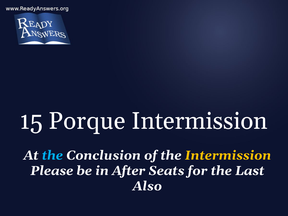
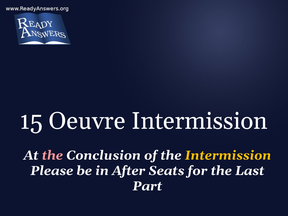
Porque: Porque -> Oeuvre (87, 121)
the colour: light blue -> pink (52, 155)
Also: Also -> Part (147, 186)
